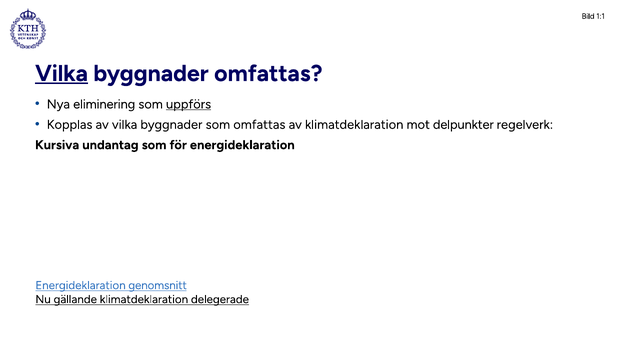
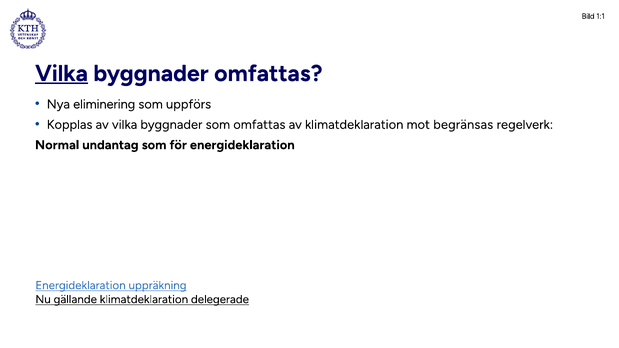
uppförs underline: present -> none (189, 104)
delpunkter: delpunkter -> begränsas (463, 125)
Kursiva: Kursiva -> Normal (57, 145)
genomsnitt: genomsnitt -> uppräkning (158, 286)
